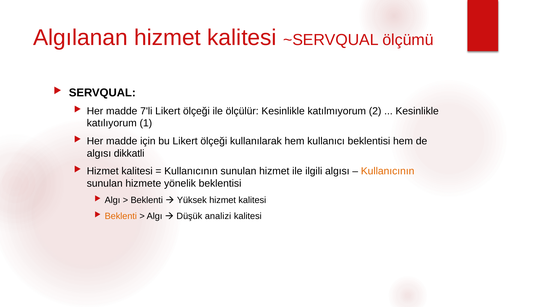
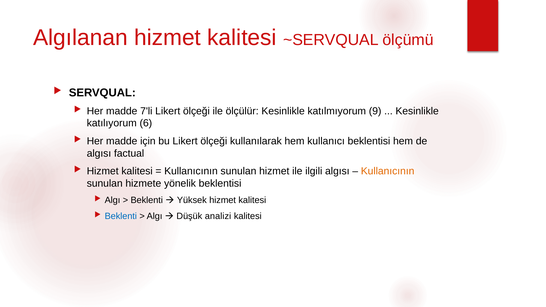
2: 2 -> 9 (375, 111)
1: 1 -> 6 (146, 123)
dikkatli: dikkatli -> factual (129, 153)
Beklenti colour: orange -> blue (121, 216)
